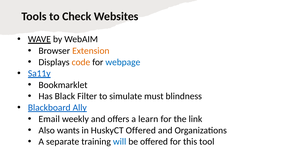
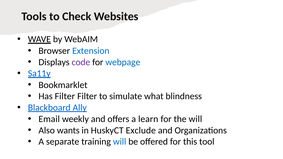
Extension colour: orange -> blue (91, 51)
code colour: orange -> purple (81, 62)
Has Black: Black -> Filter (65, 96)
must: must -> what (154, 96)
the link: link -> will (195, 119)
HuskyCT Offered: Offered -> Exclude (141, 131)
